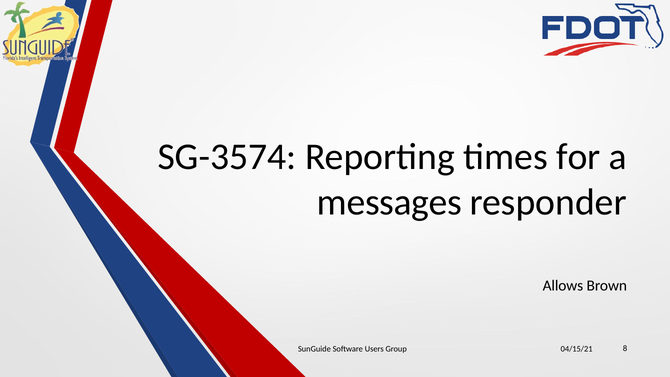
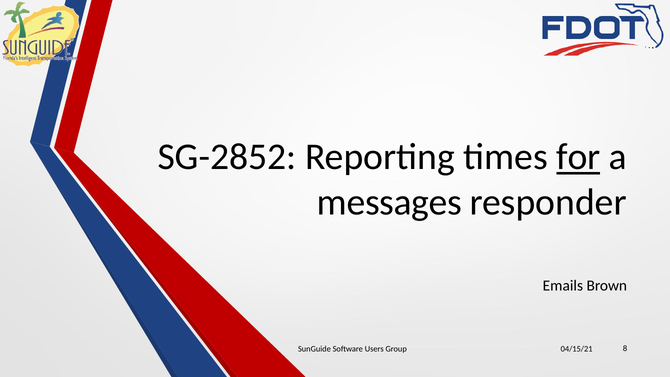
SG-3574: SG-3574 -> SG-2852 (227, 157)
for underline: none -> present (578, 157)
Allows: Allows -> Emails (563, 285)
